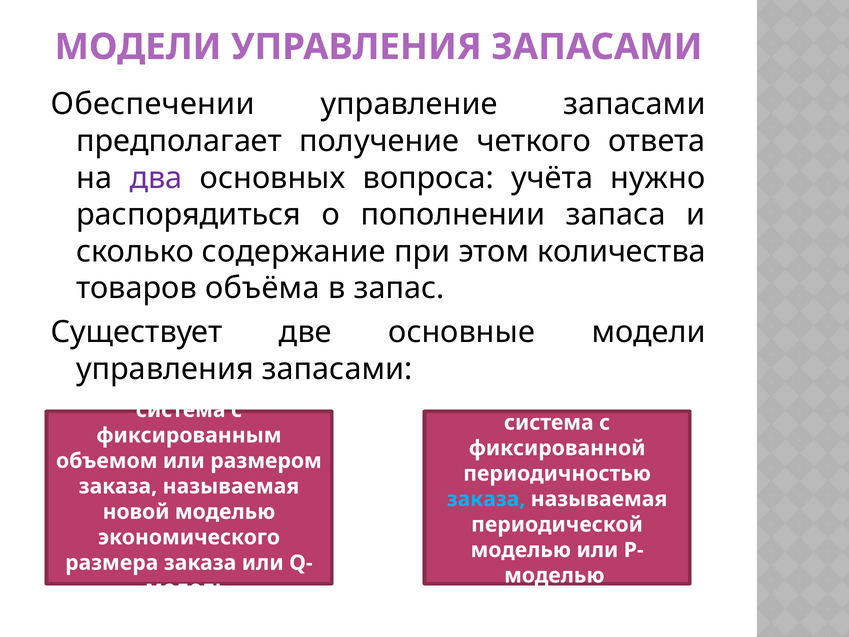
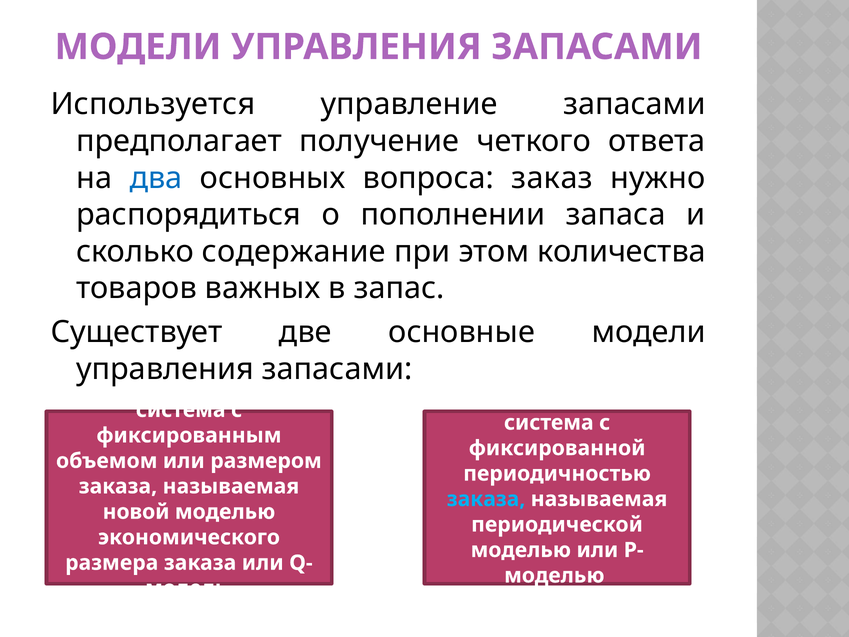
Обеспечении: Обеспечении -> Используется (153, 104)
два colour: purple -> blue (156, 178)
учёта: учёта -> заказ (552, 178)
объёма: объёма -> важных (263, 288)
